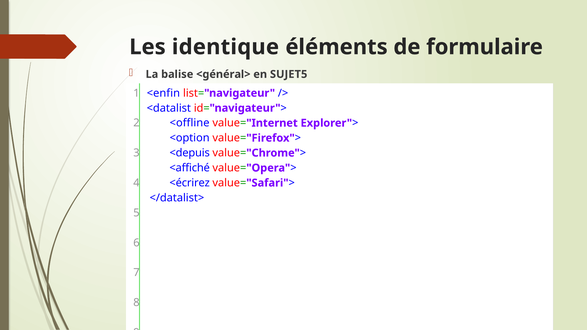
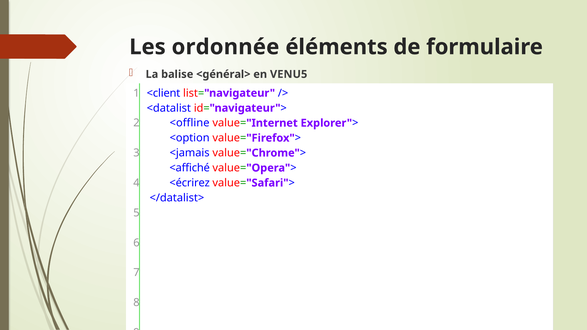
identique: identique -> ordonnée (225, 47)
SUJET5: SUJET5 -> VENU5 (289, 74)
<enfin: <enfin -> <client (164, 93)
<depuis: <depuis -> <jamais (190, 153)
